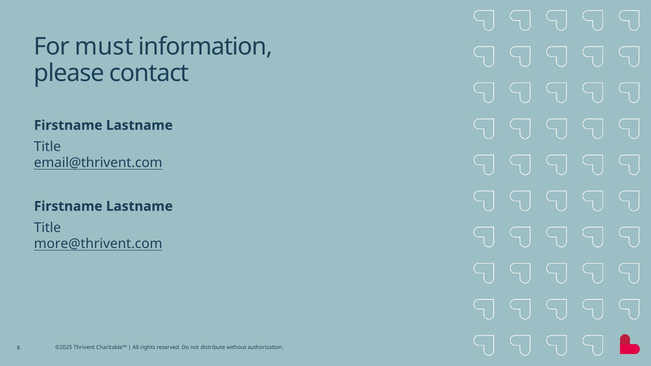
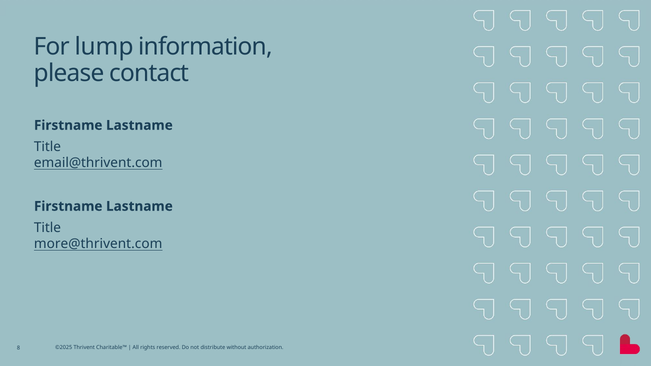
must: must -> lump (104, 47)
